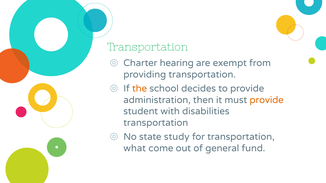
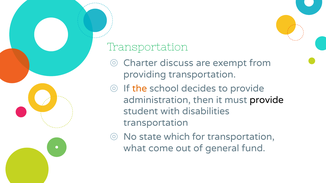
hearing: hearing -> discuss (177, 63)
provide colour: orange -> black (267, 100)
study: study -> which (177, 137)
